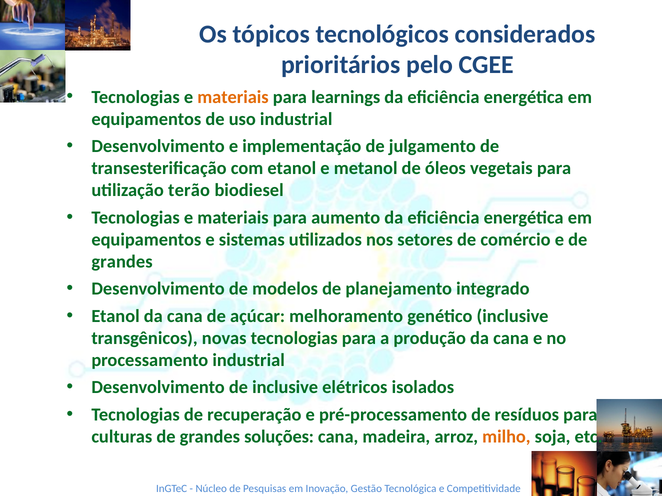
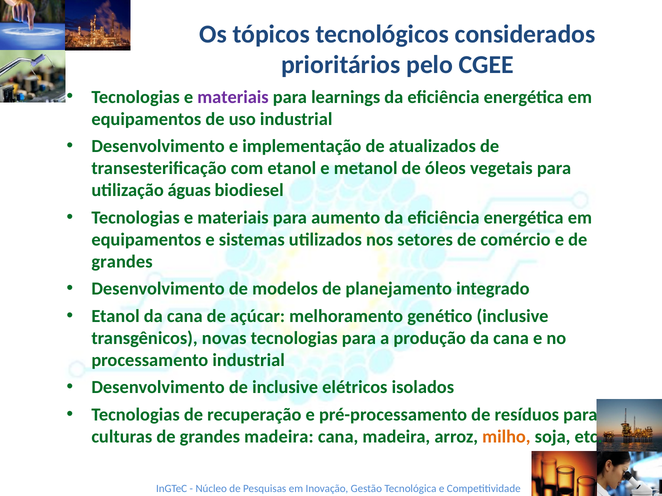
materiais colour: orange -> purple (233, 97)
julgamento: julgamento -> atualizados (432, 146)
terão: terão -> águas (189, 191)
grandes soluções: soluções -> madeira (279, 437)
